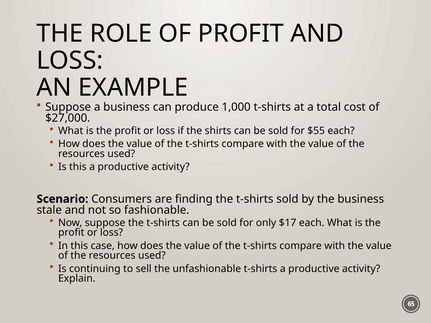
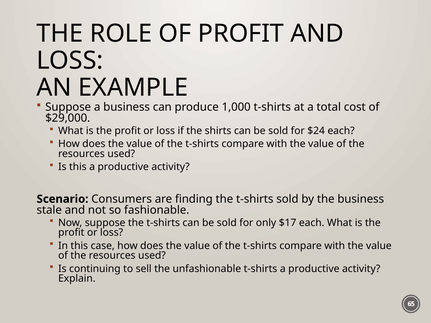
$27,000: $27,000 -> $29,000 (68, 118)
$55: $55 -> $24 (316, 131)
